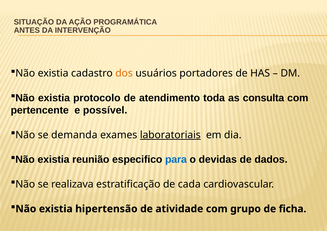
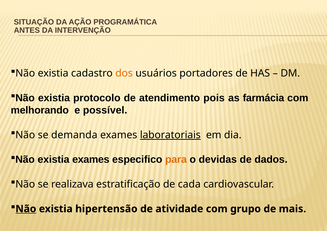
toda: toda -> pois (214, 98)
consulta: consulta -> farmácia (263, 98)
pertencente: pertencente -> melhorando (40, 110)
existia reunião: reunião -> exames (91, 159)
para colour: blue -> orange (176, 159)
Não underline: none -> present (26, 209)
ficha: ficha -> mais (292, 209)
